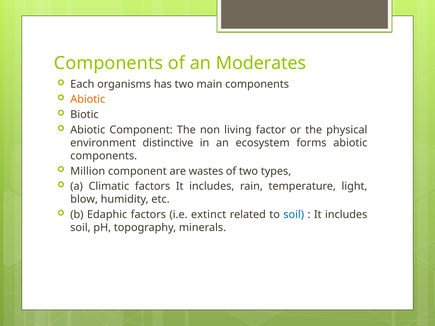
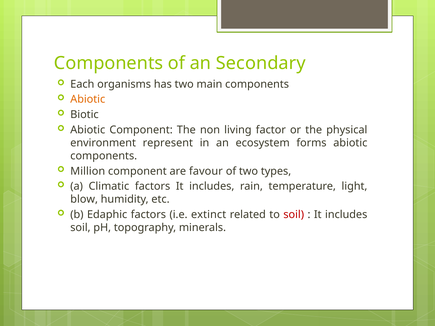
Moderates: Moderates -> Secondary (261, 63)
distinctive: distinctive -> represent (168, 143)
wastes: wastes -> favour (206, 171)
soil colour: blue -> red (294, 215)
